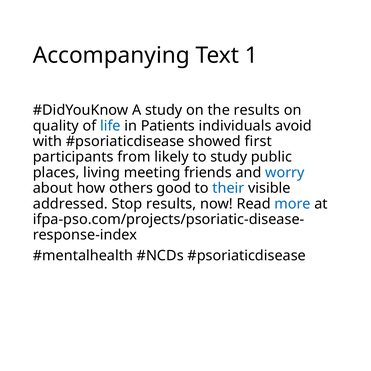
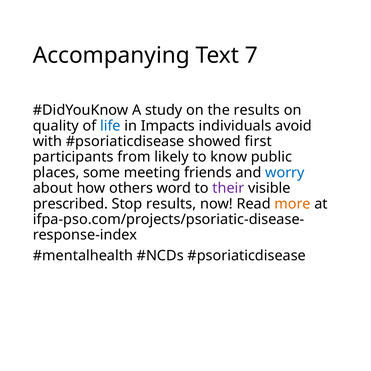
1: 1 -> 7 (251, 55)
Patients: Patients -> Impacts (168, 126)
to study: study -> know (229, 157)
living: living -> some (102, 173)
good: good -> word (174, 188)
their colour: blue -> purple (228, 188)
addressed: addressed -> prescribed (70, 204)
more colour: blue -> orange (293, 204)
